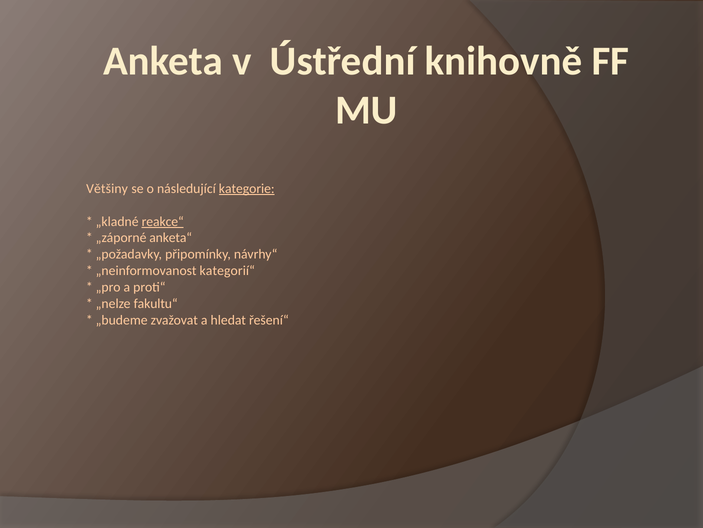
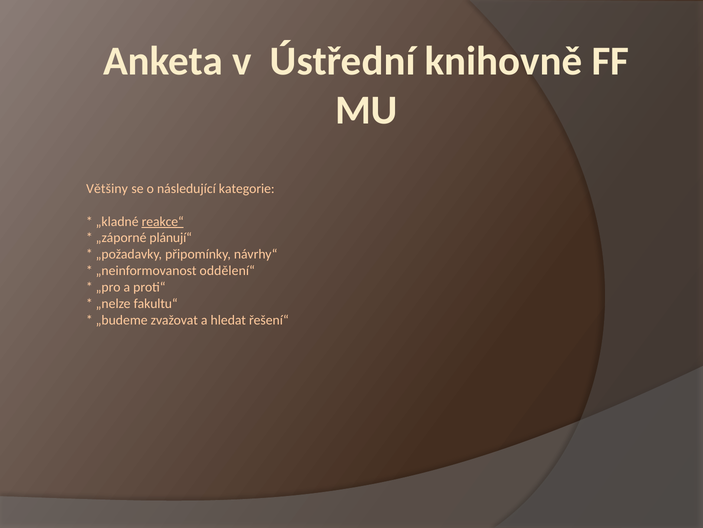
kategorie underline: present -> none (247, 188)
anketa“: anketa“ -> plánují“ (171, 238)
kategorií“: kategorií“ -> oddělení“ (227, 270)
